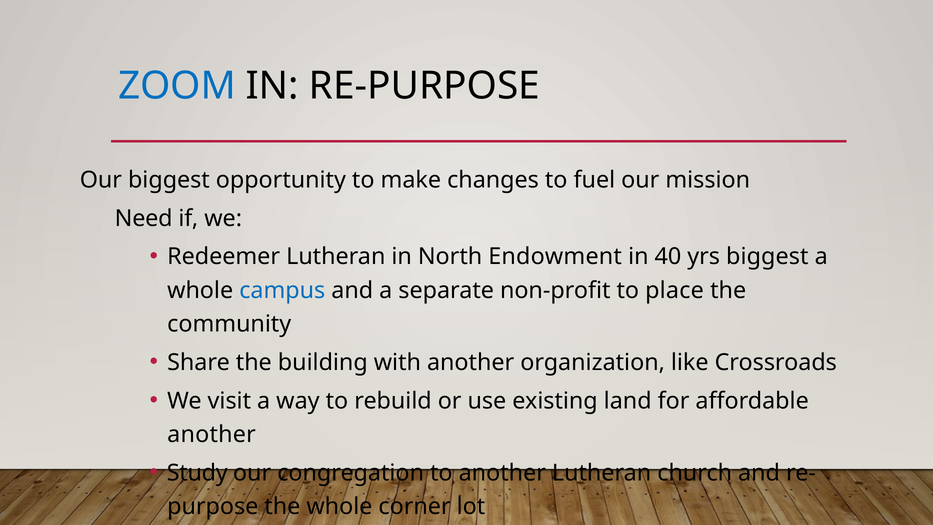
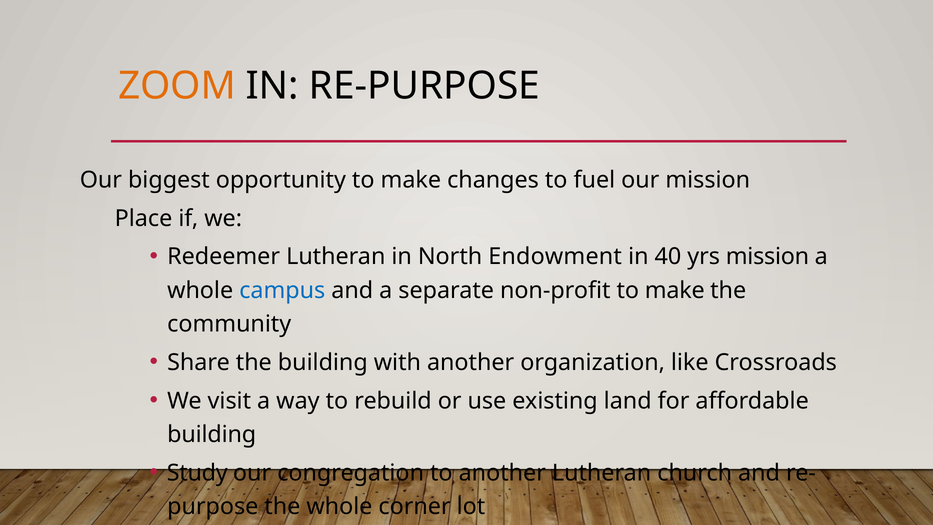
ZOOM colour: blue -> orange (177, 86)
Need: Need -> Place (144, 218)
yrs biggest: biggest -> mission (767, 257)
non-profit to place: place -> make (675, 290)
another: another -> building (212, 434)
